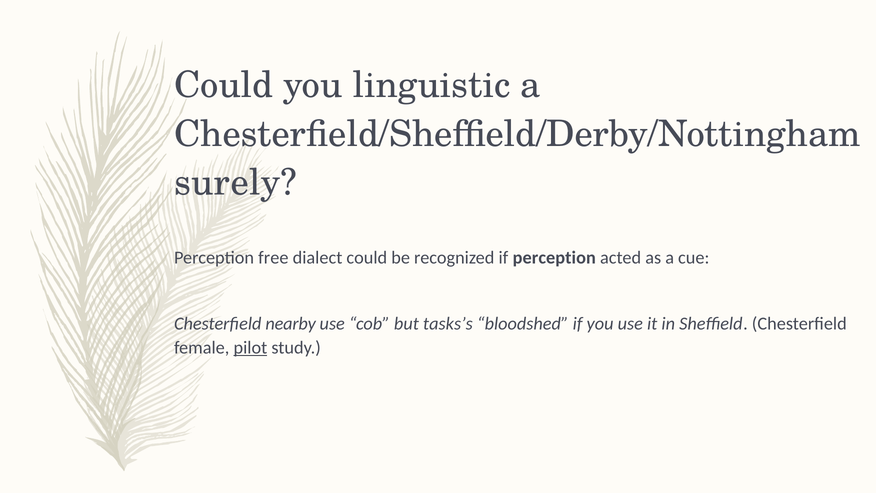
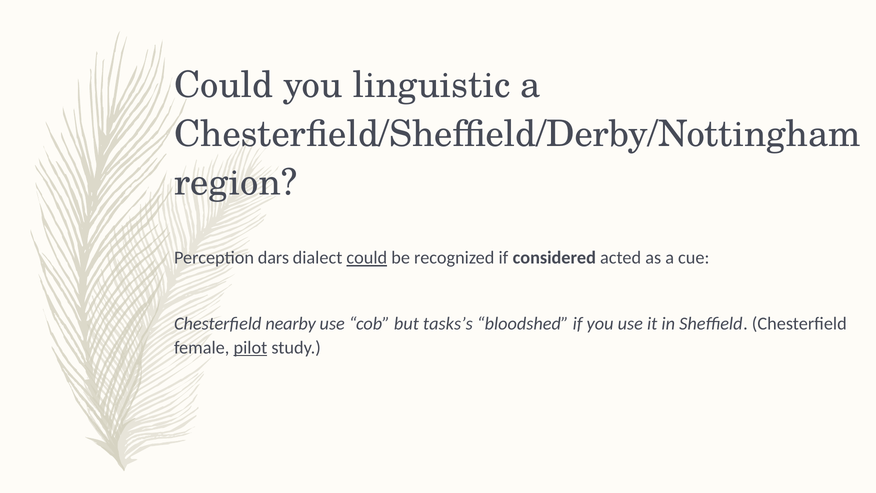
surely: surely -> region (236, 182)
free: free -> dars (273, 258)
could underline: none -> present (367, 258)
if perception: perception -> considered (554, 258)
